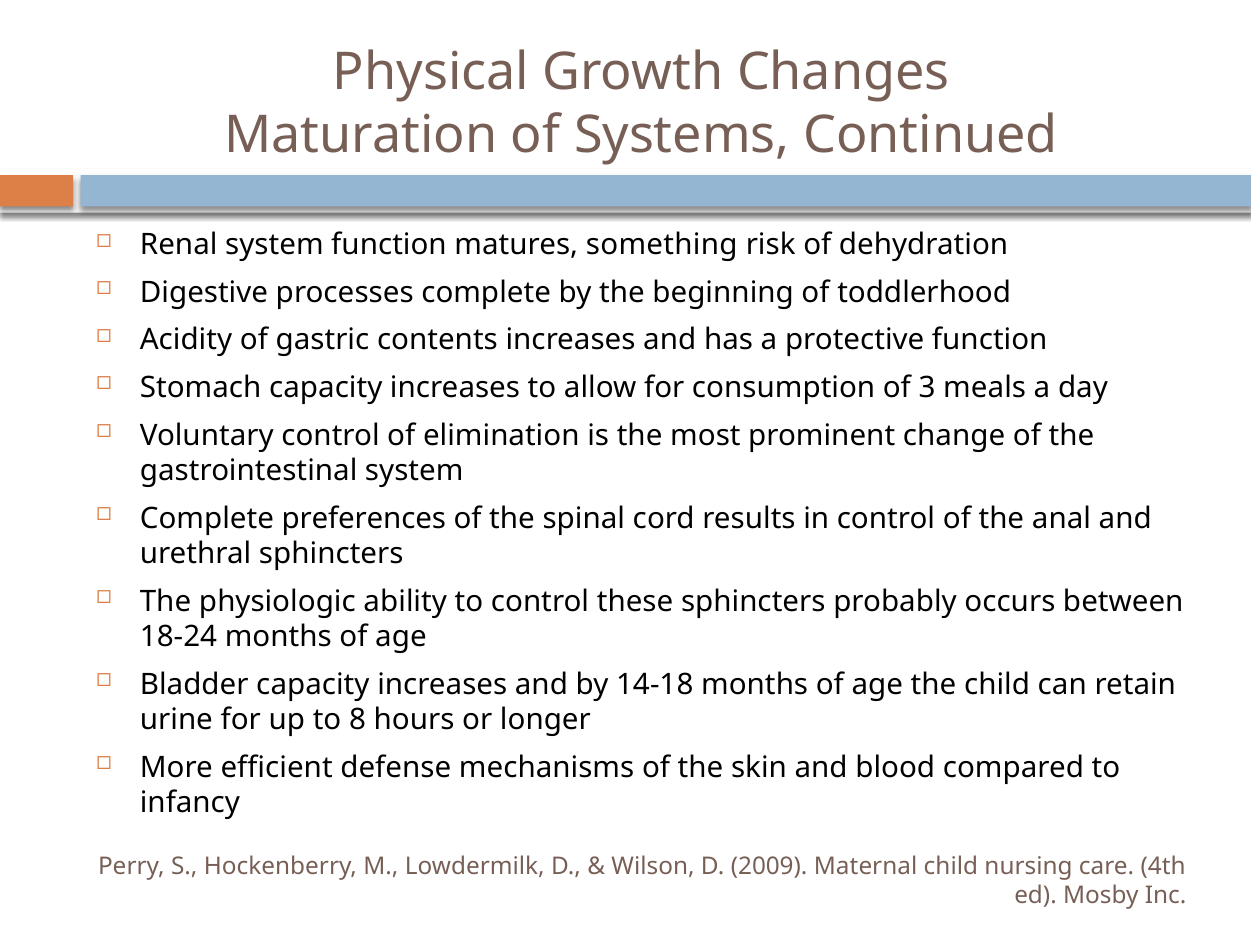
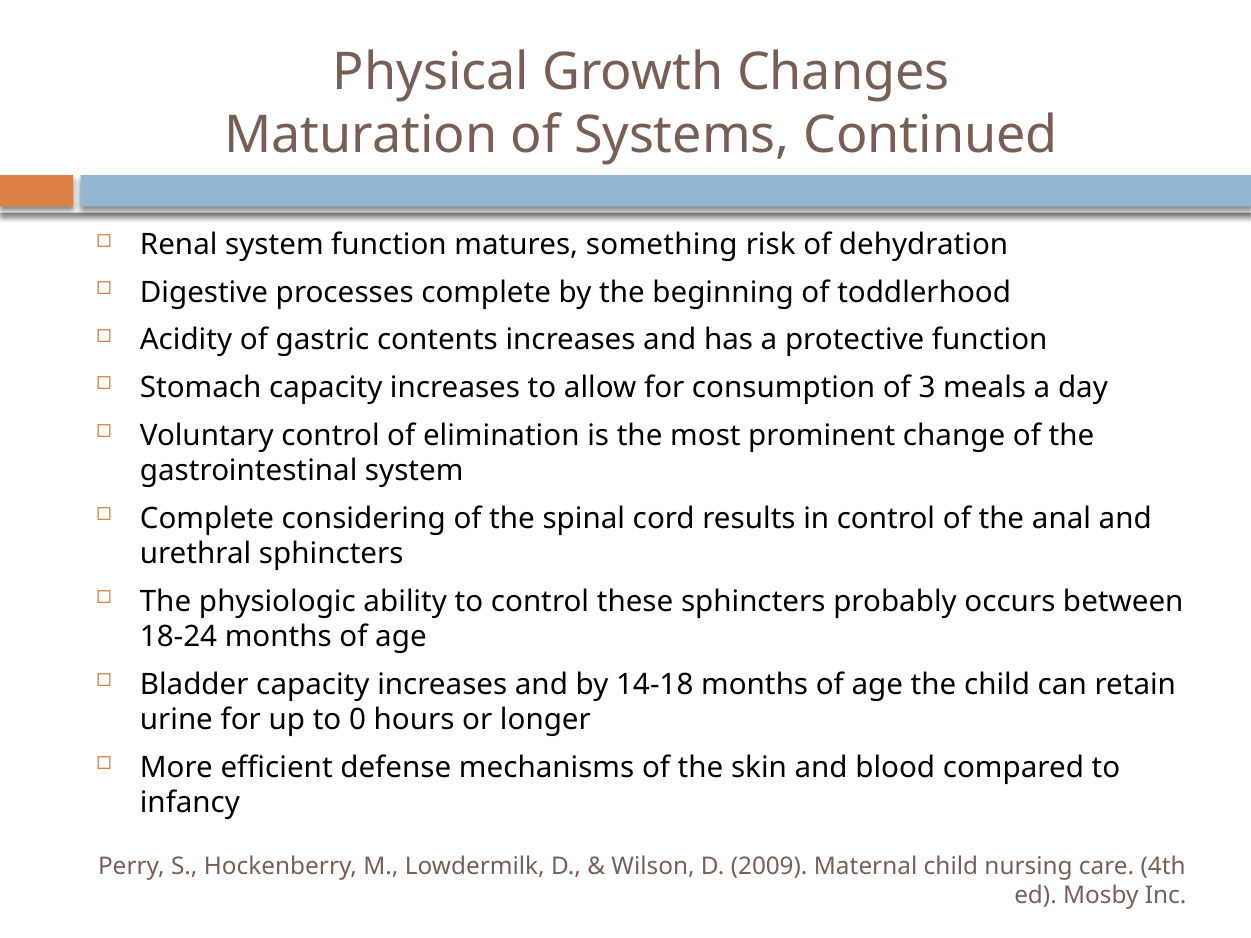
preferences: preferences -> considering (364, 518)
8: 8 -> 0 (358, 720)
